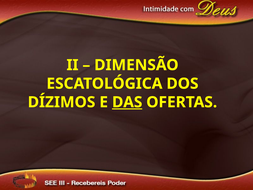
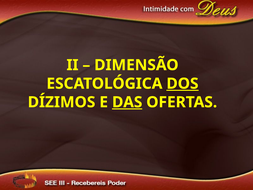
DOS underline: none -> present (182, 84)
